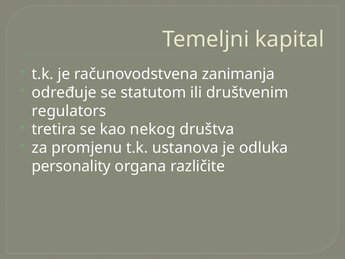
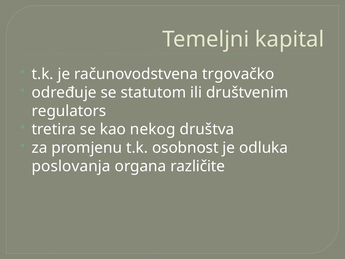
zanimanja: zanimanja -> trgovačko (238, 74)
ustanova: ustanova -> osobnost (185, 148)
personality: personality -> poslovanja (71, 166)
